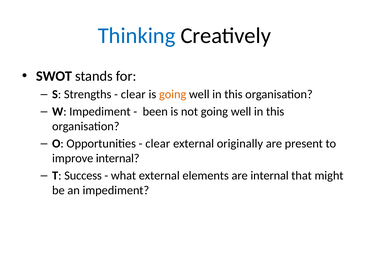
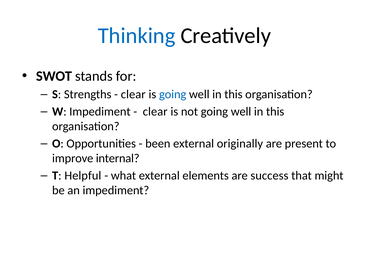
going colour: orange -> blue (173, 94)
been: been -> clear (155, 112)
clear: clear -> been (158, 143)
Success: Success -> Helpful (83, 175)
are internal: internal -> success (269, 175)
